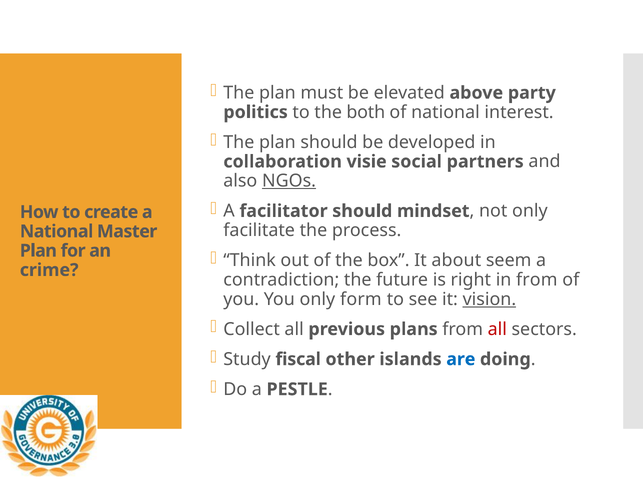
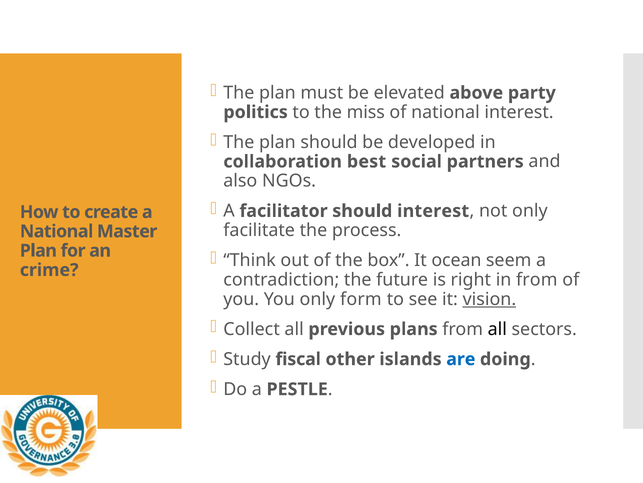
both: both -> miss (366, 112)
visie: visie -> best (366, 161)
NGOs underline: present -> none (289, 181)
should mindset: mindset -> interest (433, 211)
about: about -> ocean (456, 260)
all colour: red -> black (497, 329)
